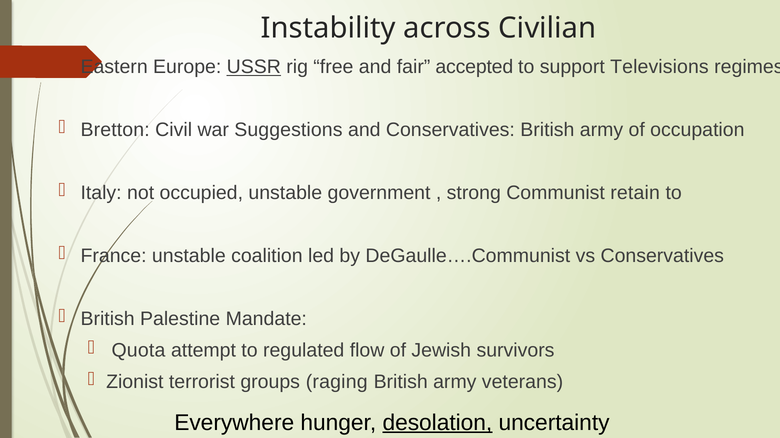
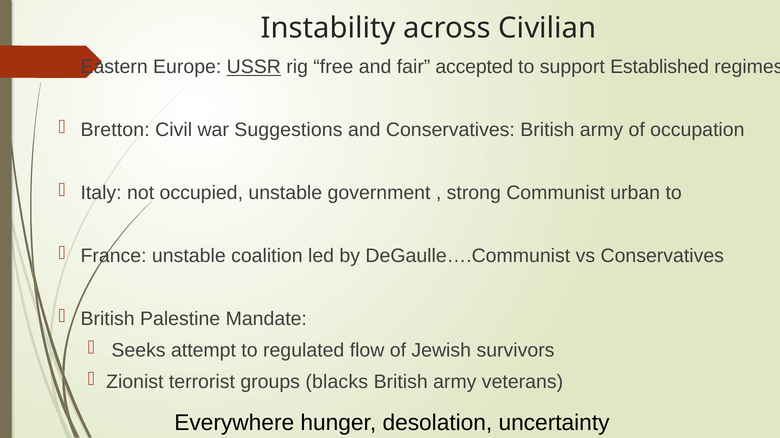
Televisions: Televisions -> Established (660, 67)
retain: retain -> urban (635, 193)
Quota: Quota -> Seeks (139, 351)
raging: raging -> blacks (337, 382)
desolation underline: present -> none (437, 423)
